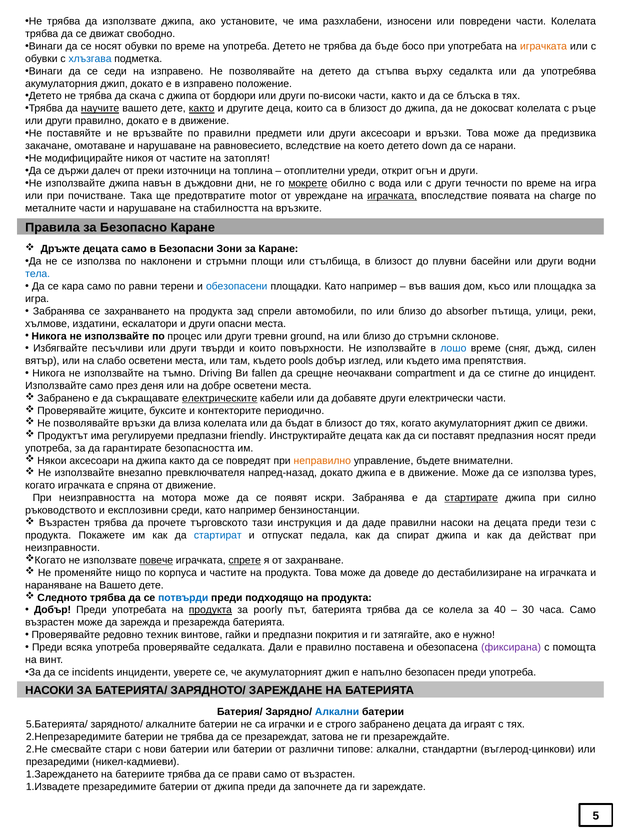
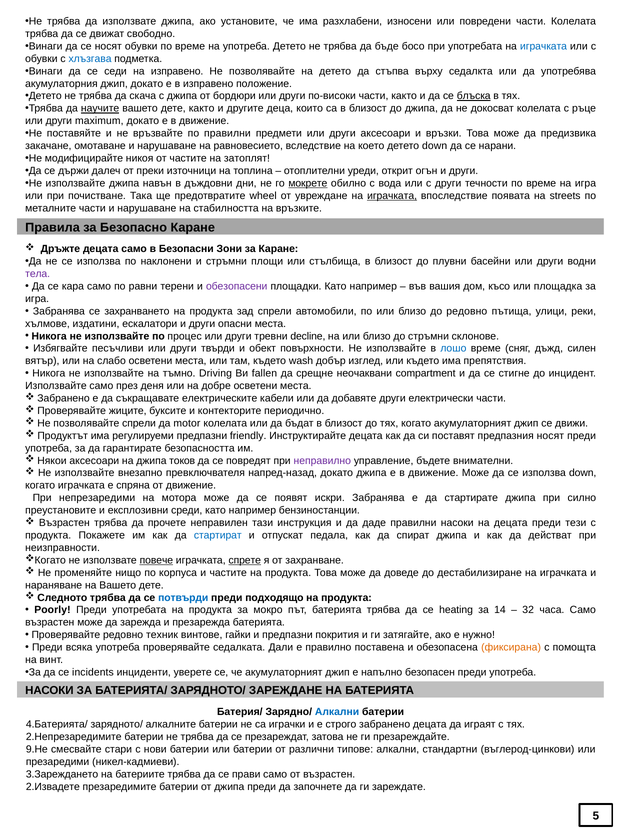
играчката colour: orange -> blue (544, 46)
блъска underline: none -> present (474, 96)
както underline: present -> none (202, 109)
други правилно: правилно -> maximum (99, 121)
motor: motor -> wheel (263, 196)
charge: charge -> streets (565, 196)
тела colour: blue -> purple (38, 274)
обезопасени colour: blue -> purple (237, 286)
до absorber: absorber -> редовно (467, 311)
ground: ground -> decline (308, 336)
и които: които -> обект (263, 349)
pools: pools -> wash (301, 361)
електрическите underline: present -> none (220, 398)
позволявайте връзки: връзки -> спрели (139, 423)
влиза: влиза -> motor (187, 423)
джипа както: както -> токов (182, 461)
неправилно colour: orange -> purple (322, 461)
използва types: types -> down (583, 473)
неизправността: неизправността -> непрезаредими (97, 498)
стартирате underline: present -> none (471, 498)
ръководството: ръководството -> преустановите (61, 510)
търговското: търговското -> неправилен (219, 523)
Добър: Добър -> Poorly (52, 610)
продукта underline: present -> none (210, 610)
poorly: poorly -> мокро (268, 610)
колела: колела -> heating (456, 610)
40: 40 -> 14 (500, 610)
30: 30 -> 32 (528, 610)
фиксирана colour: purple -> orange (511, 647)
5.Батерията/: 5.Батерията/ -> 4.Батерията/ (57, 724)
2.Не: 2.Не -> 9.Не (37, 749)
1.Зареждането: 1.Зареждането -> 3.Зареждането (62, 774)
1.Извадете: 1.Извадете -> 2.Извадете (53, 787)
